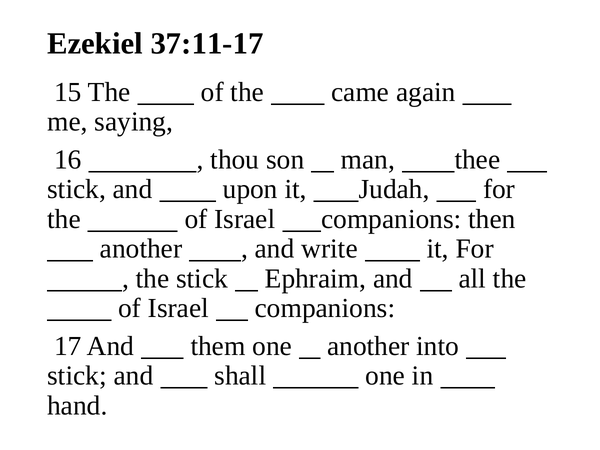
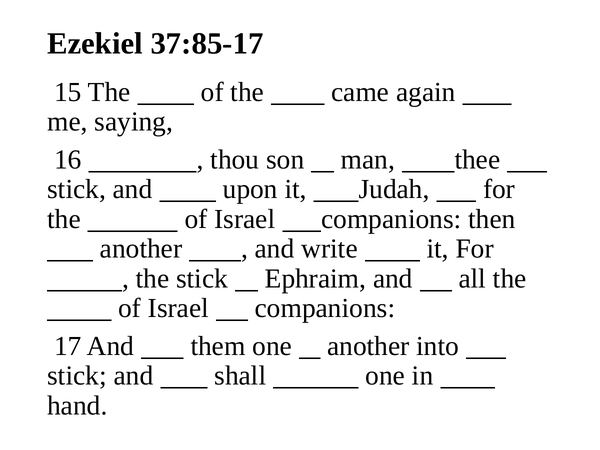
37:11-17: 37:11-17 -> 37:85-17 (207, 43)
